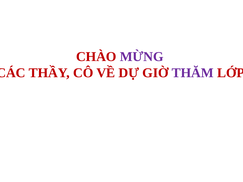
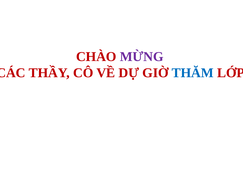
THĂM colour: purple -> blue (193, 73)
